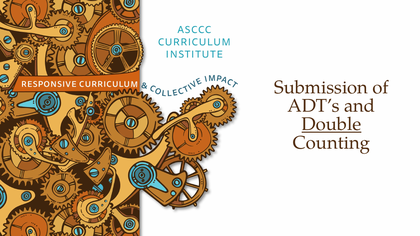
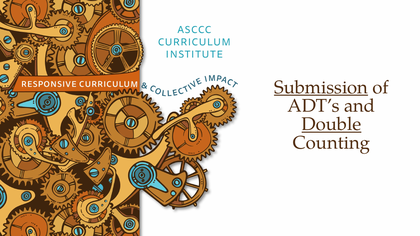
Submission underline: none -> present (321, 87)
